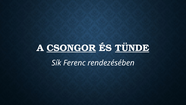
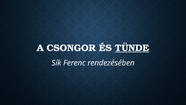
CSONGOR underline: present -> none (71, 48)
